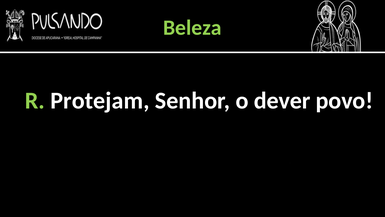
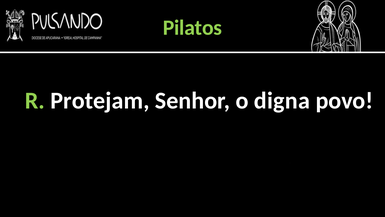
Beleza: Beleza -> Pilatos (192, 28)
dever: dever -> digna (282, 101)
